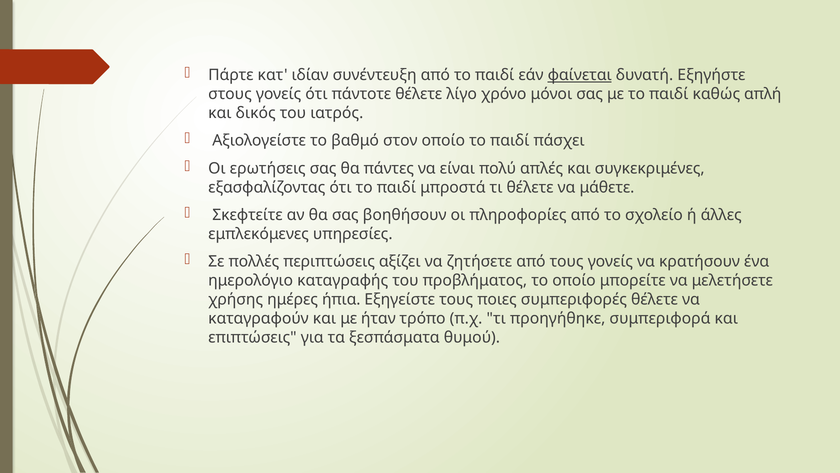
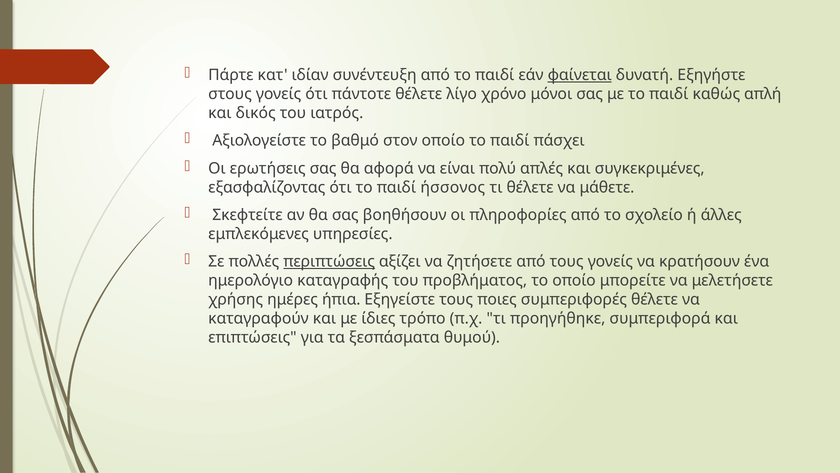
πάντες: πάντες -> αφορά (389, 168)
μπροστά: μπροστά -> ήσσονος (453, 187)
περιπτώσεις underline: none -> present (329, 261)
ήταν: ήταν -> ίδιες (378, 318)
